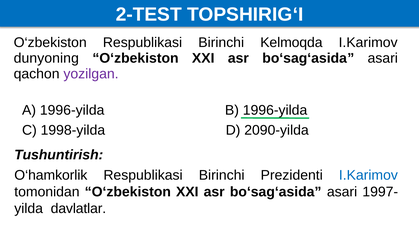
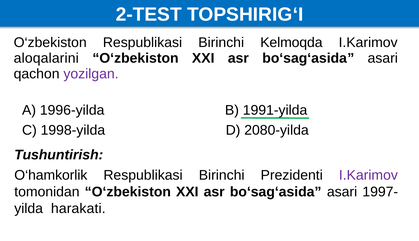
dunyoning: dunyoning -> aloqalarini (46, 58)
B 1996-yilda: 1996-yilda -> 1991-yilda (275, 110)
2090-yilda: 2090-yilda -> 2080-yilda (277, 131)
I.Karimov colour: blue -> purple (368, 175)
davlatlar: davlatlar -> harakati (78, 209)
